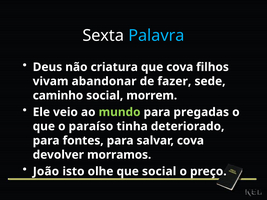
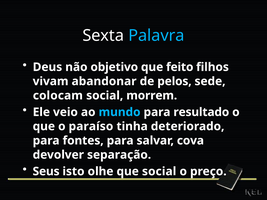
criatura: criatura -> objetivo (114, 67)
que cova: cova -> feito (180, 67)
fazer: fazer -> pelos (174, 81)
caminho: caminho -> colocam (58, 96)
mundo colour: light green -> light blue (120, 112)
pregadas: pregadas -> resultado (201, 112)
morramos: morramos -> separação (119, 155)
João: João -> Seus (46, 172)
